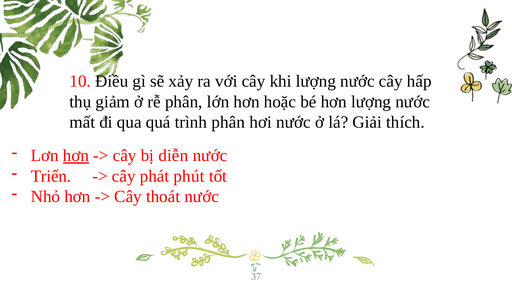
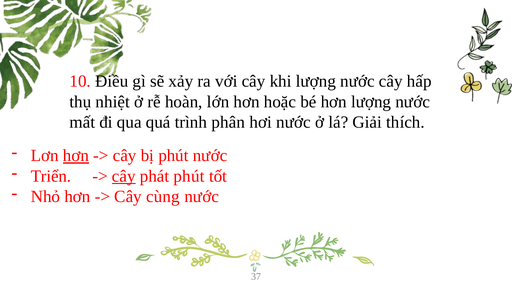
giảm: giảm -> nhiệt (113, 102)
rễ phân: phân -> hoàn (184, 102)
bị diễn: diễn -> phút (173, 156)
cây underline: none -> present (124, 176)
thoát: thoát -> cùng (163, 197)
